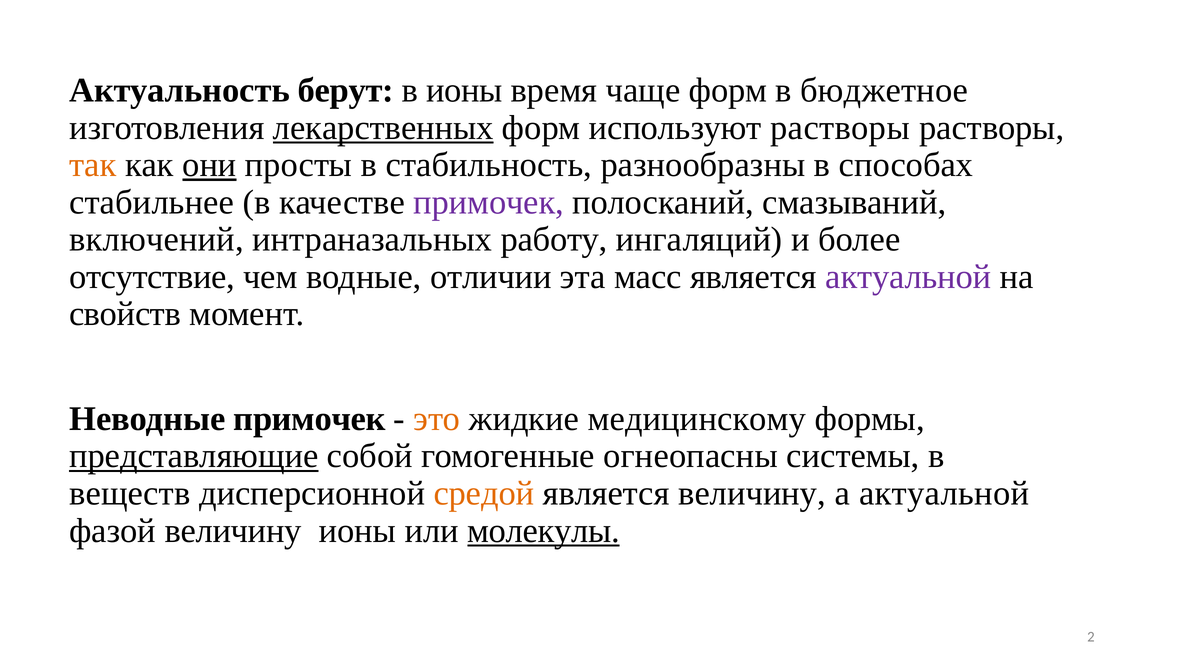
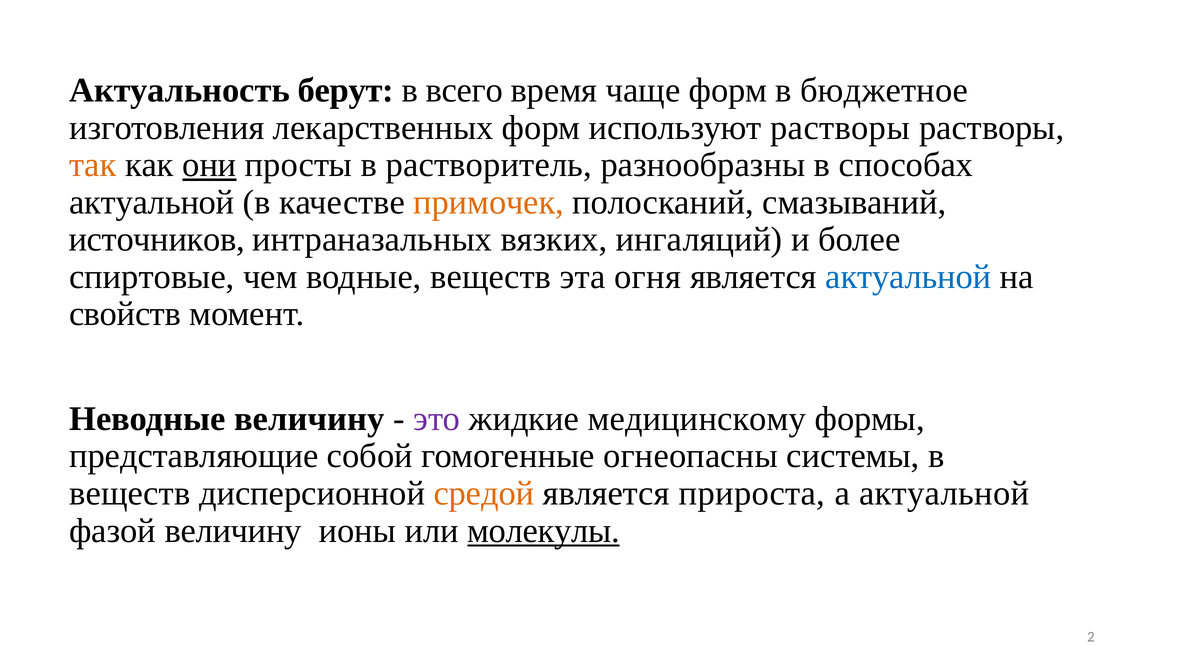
в ионы: ионы -> всего (464, 90)
лекарственных underline: present -> none (383, 128)
стабильность: стабильность -> растворитель (489, 165)
стабильнее: стабильнее -> актуальной (152, 202)
примочек colour: purple -> orange (489, 202)
включений: включений -> источников (157, 239)
работу: работу -> вязких (554, 239)
отсутствие: отсутствие -> спиртовые (152, 277)
водные отличии: отличии -> веществ (491, 277)
масс: масс -> огня (648, 277)
актуальной colour: purple -> blue (908, 277)
Неводные примочек: примочек -> величину (309, 419)
это colour: orange -> purple (437, 419)
представляющие underline: present -> none (194, 456)
является величину: величину -> прироста (752, 493)
